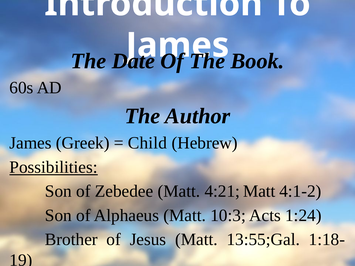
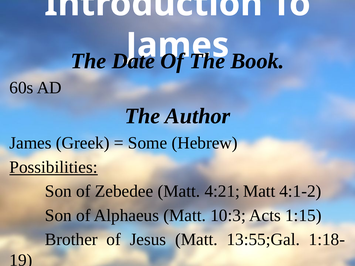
Child: Child -> Some (148, 143)
1:24: 1:24 -> 1:15 (303, 216)
